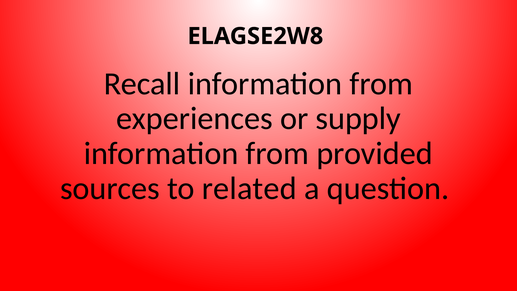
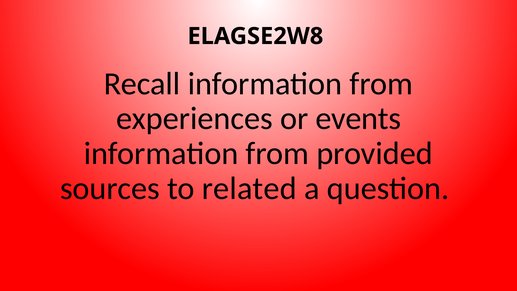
supply: supply -> events (358, 119)
